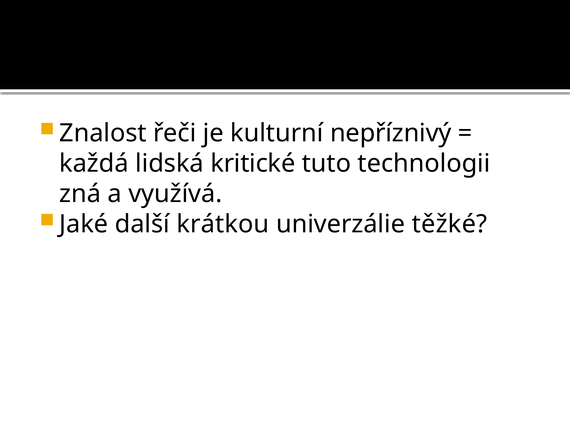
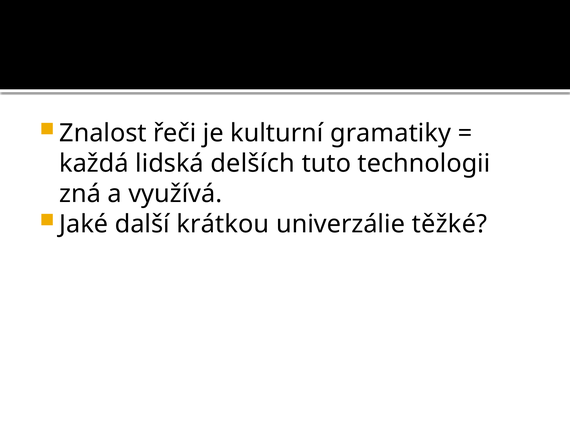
nepříznivý: nepříznivý -> gramatiky (391, 133)
kritické: kritické -> delších (253, 164)
